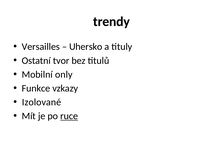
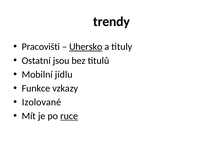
Versailles: Versailles -> Pracovišti (41, 47)
Uhersko underline: none -> present (86, 47)
tvor: tvor -> jsou (61, 61)
only: only -> jídlu (64, 75)
